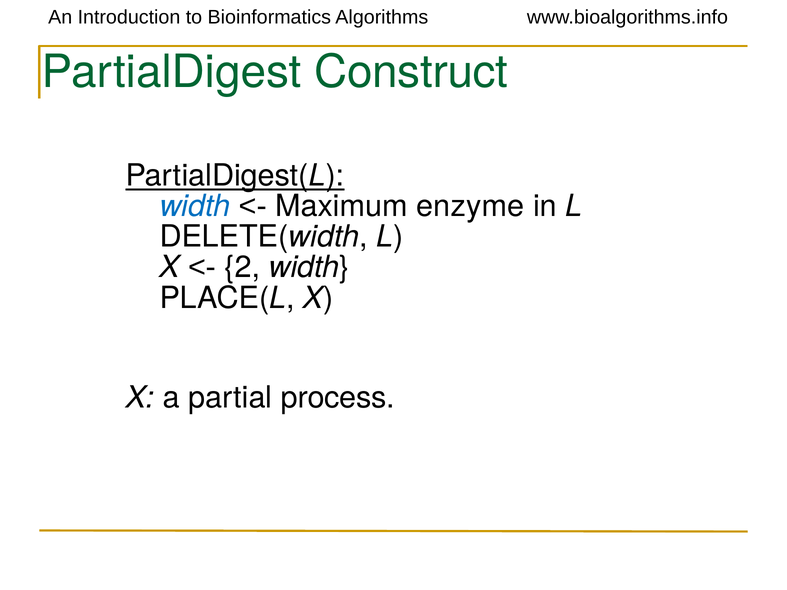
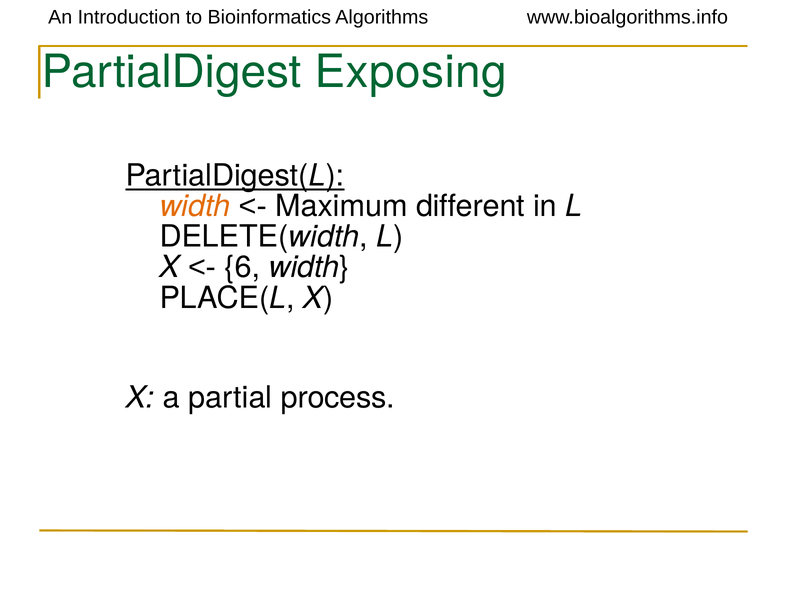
Construct: Construct -> Exposing (411, 72)
width colour: blue -> orange (195, 206)
enzyme: enzyme -> different (470, 206)
2: 2 -> 6 (242, 267)
